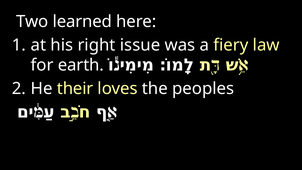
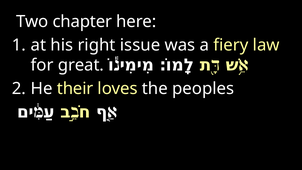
learned: learned -> chapter (82, 22)
earth: earth -> great (81, 65)
